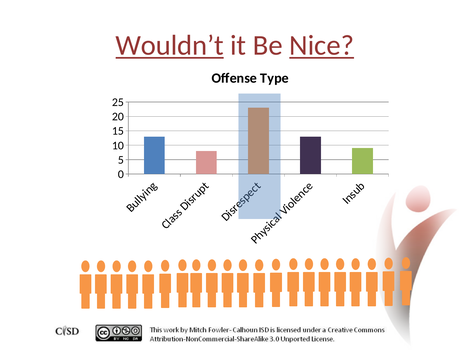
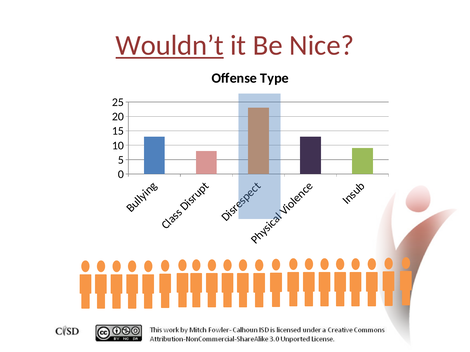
Nice underline: present -> none (322, 45)
